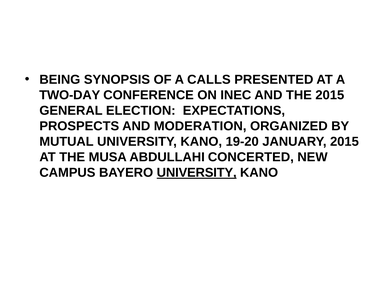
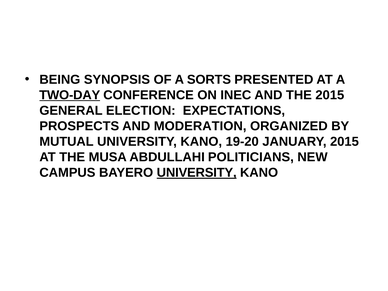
CALLS: CALLS -> SORTS (209, 80)
TWO-DAY underline: none -> present (70, 95)
CONCERTED: CONCERTED -> POLITICIANS (251, 157)
